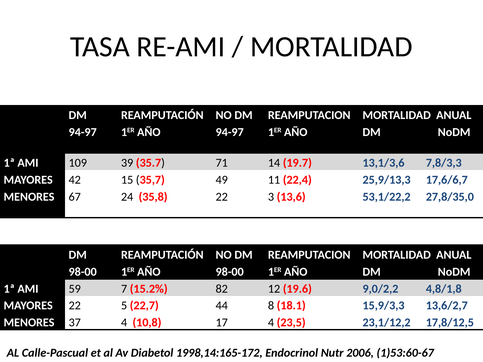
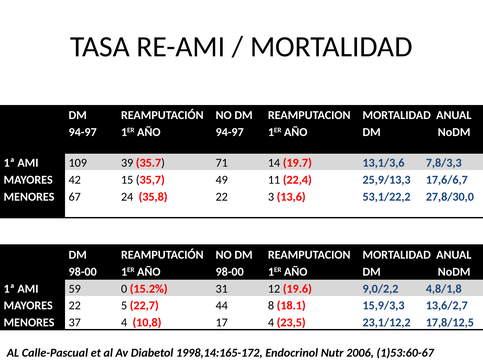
27,8/35,0: 27,8/35,0 -> 27,8/30,0 (450, 197)
7: 7 -> 0 (124, 289)
82: 82 -> 31 (222, 289)
